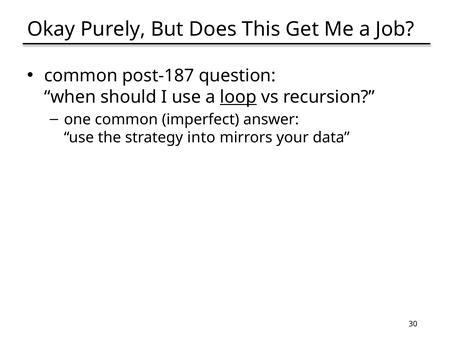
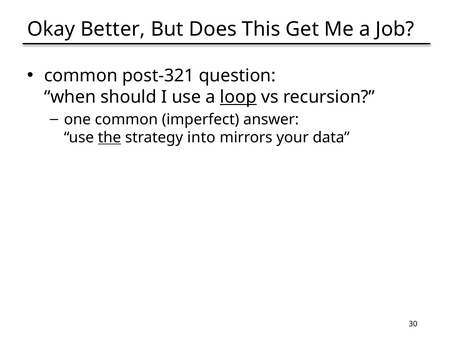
Purely: Purely -> Better (113, 29)
post-187: post-187 -> post-321 (158, 76)
the underline: none -> present (110, 137)
